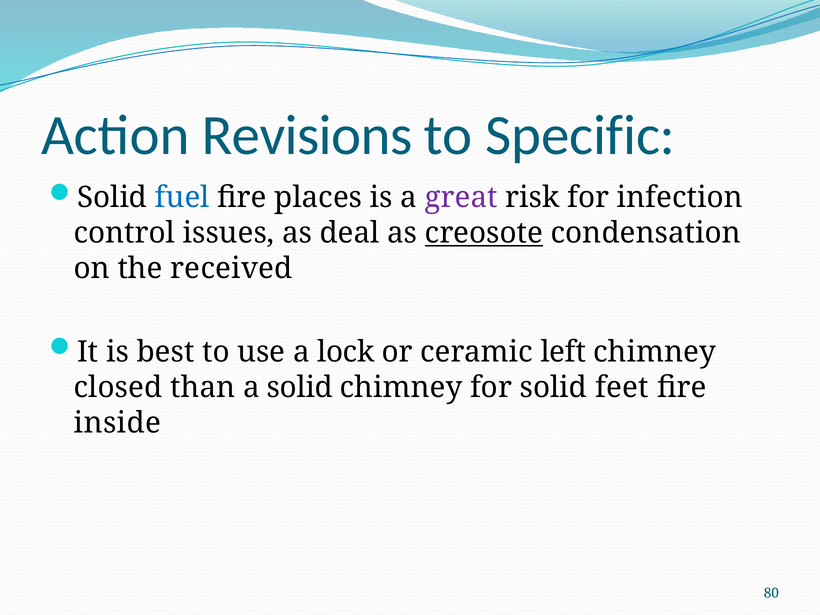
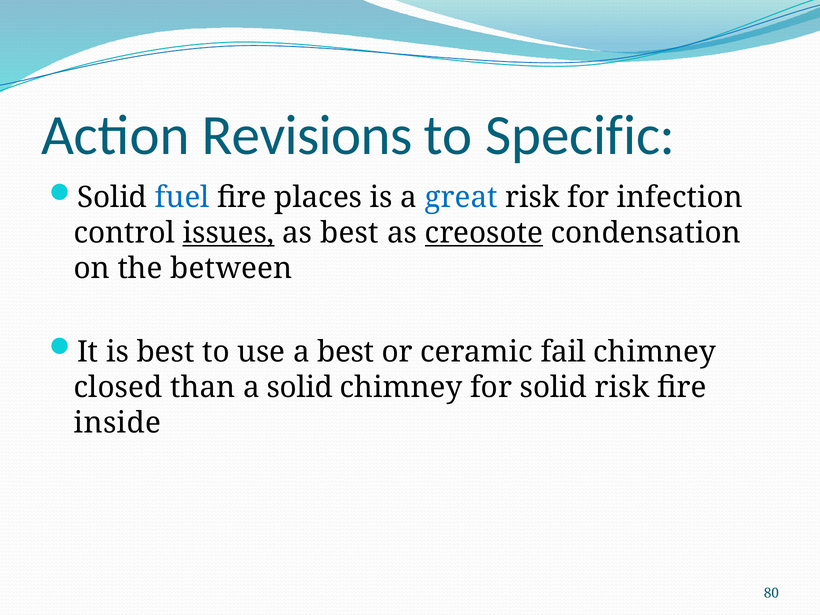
great colour: purple -> blue (461, 197)
issues underline: none -> present (229, 233)
as deal: deal -> best (349, 233)
received: received -> between (231, 269)
a lock: lock -> best (346, 352)
left: left -> fail (563, 352)
solid feet: feet -> risk (622, 387)
